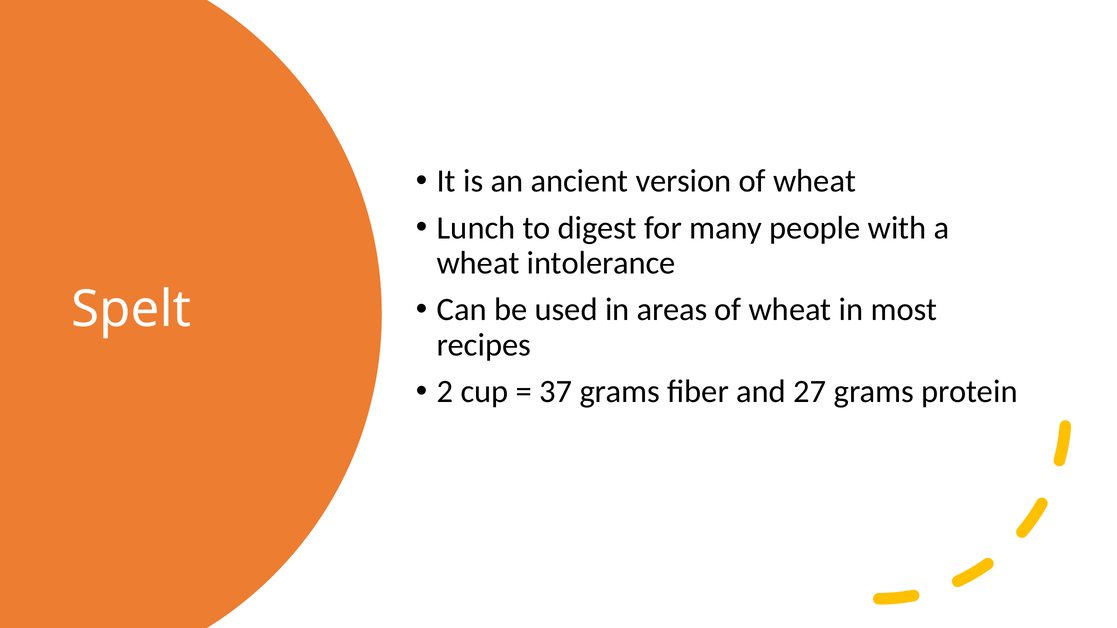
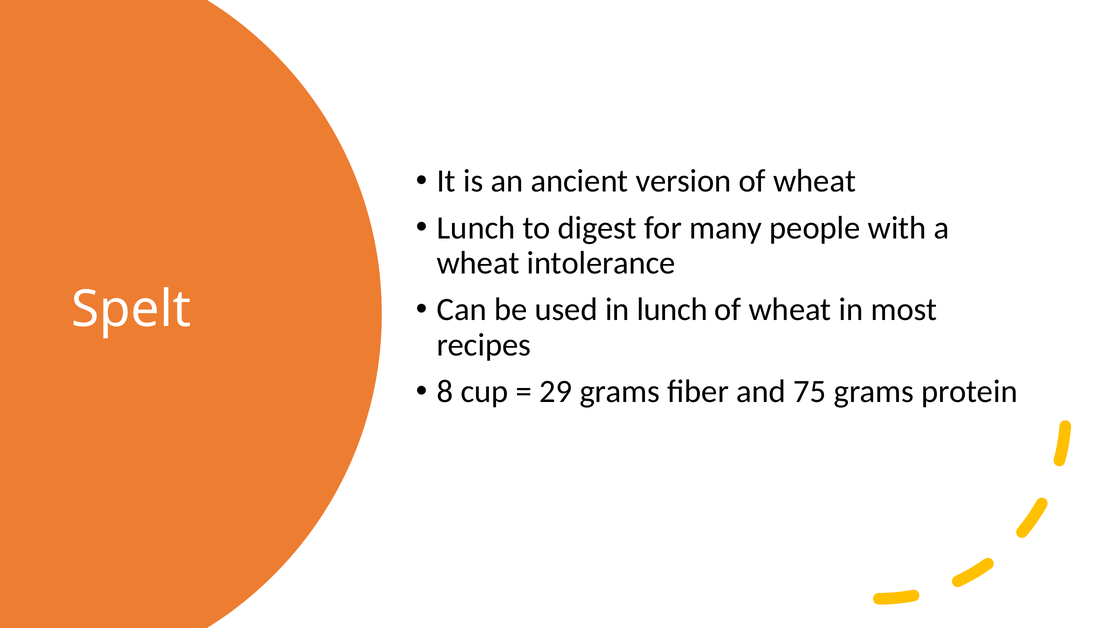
in areas: areas -> lunch (672, 310)
2: 2 -> 8 (445, 392)
37: 37 -> 29 (556, 392)
27: 27 -> 75 (810, 392)
